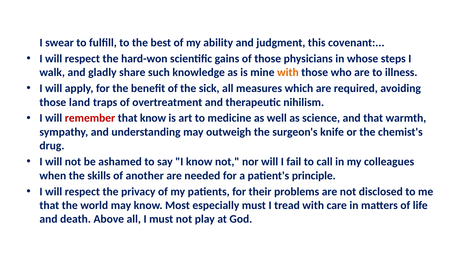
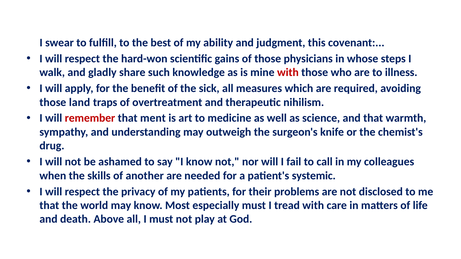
with colour: orange -> red (288, 73)
that know: know -> ment (153, 118)
principle: principle -> systemic (314, 176)
